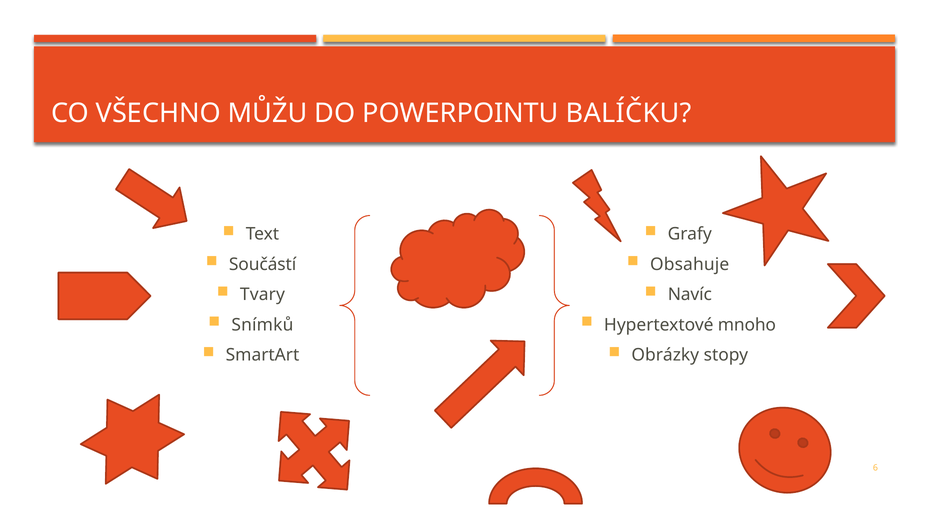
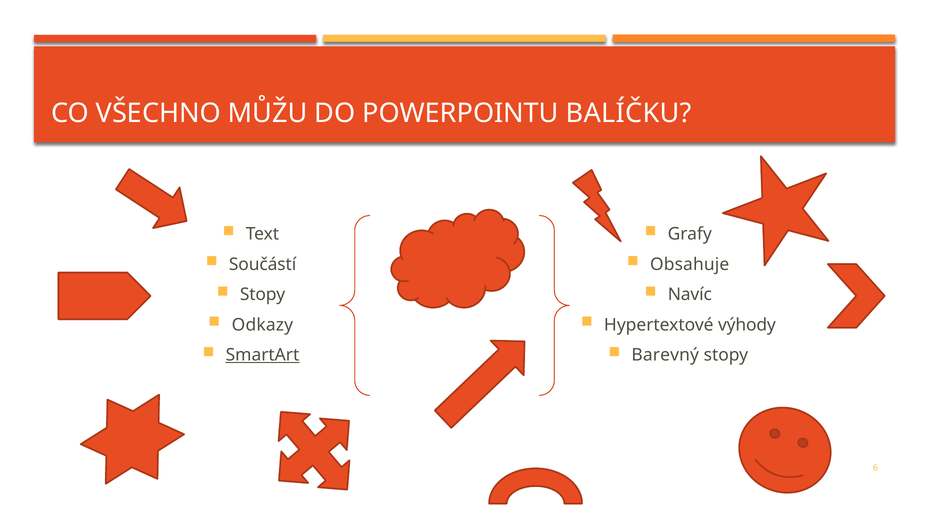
Tvary: Tvary -> Stopy (263, 294)
Snímků: Snímků -> Odkazy (262, 324)
mnoho: mnoho -> výhody (747, 324)
SmartArt underline: none -> present (263, 355)
Obrázky: Obrázky -> Barevný (665, 355)
